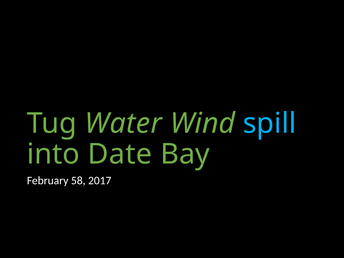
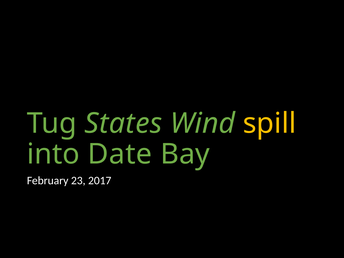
Water: Water -> States (123, 123)
spill colour: light blue -> yellow (270, 123)
58: 58 -> 23 (78, 181)
